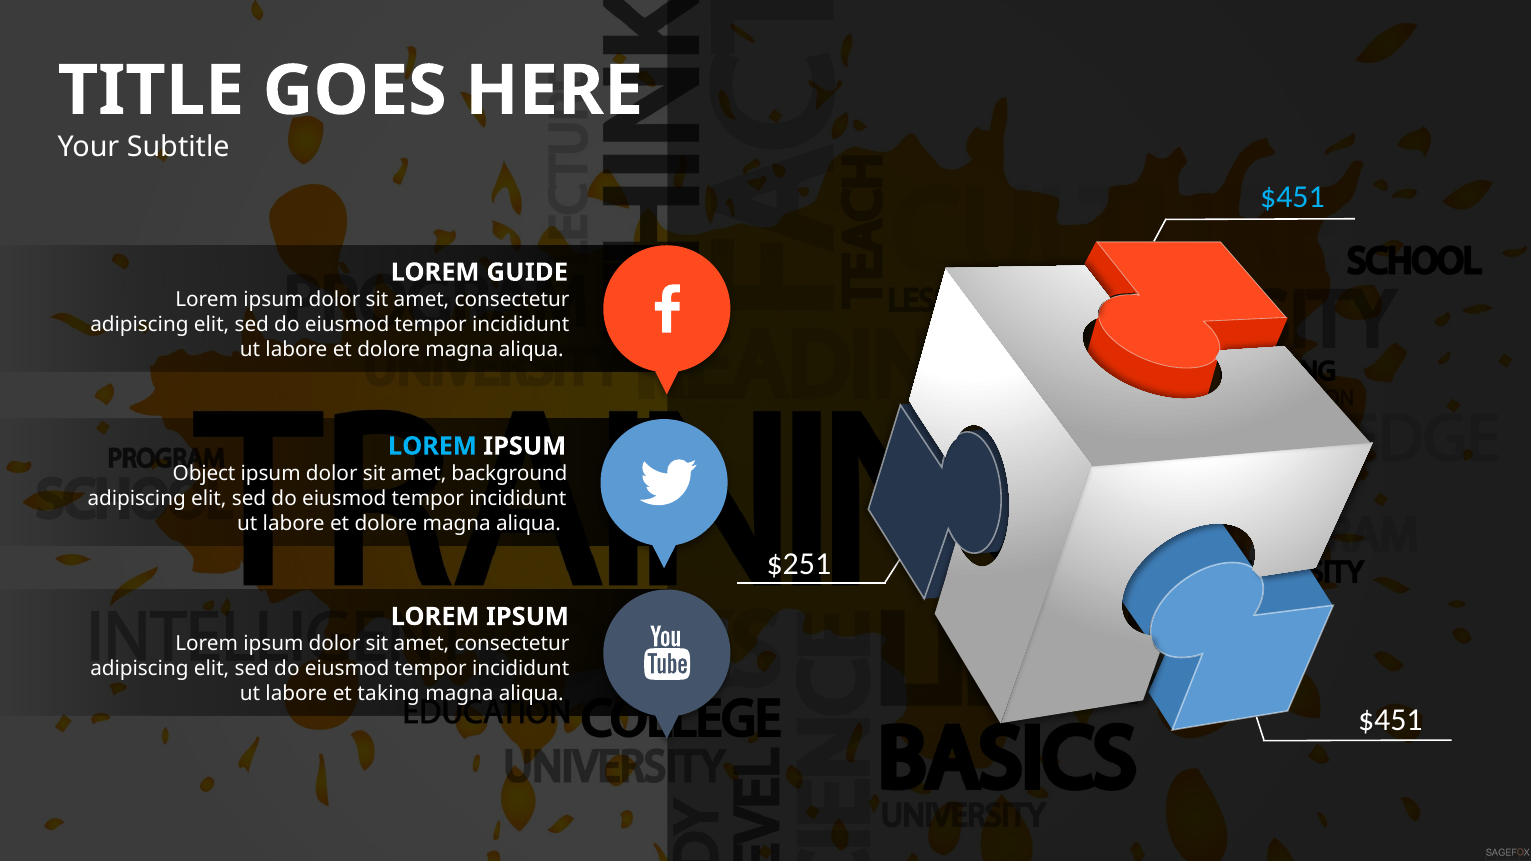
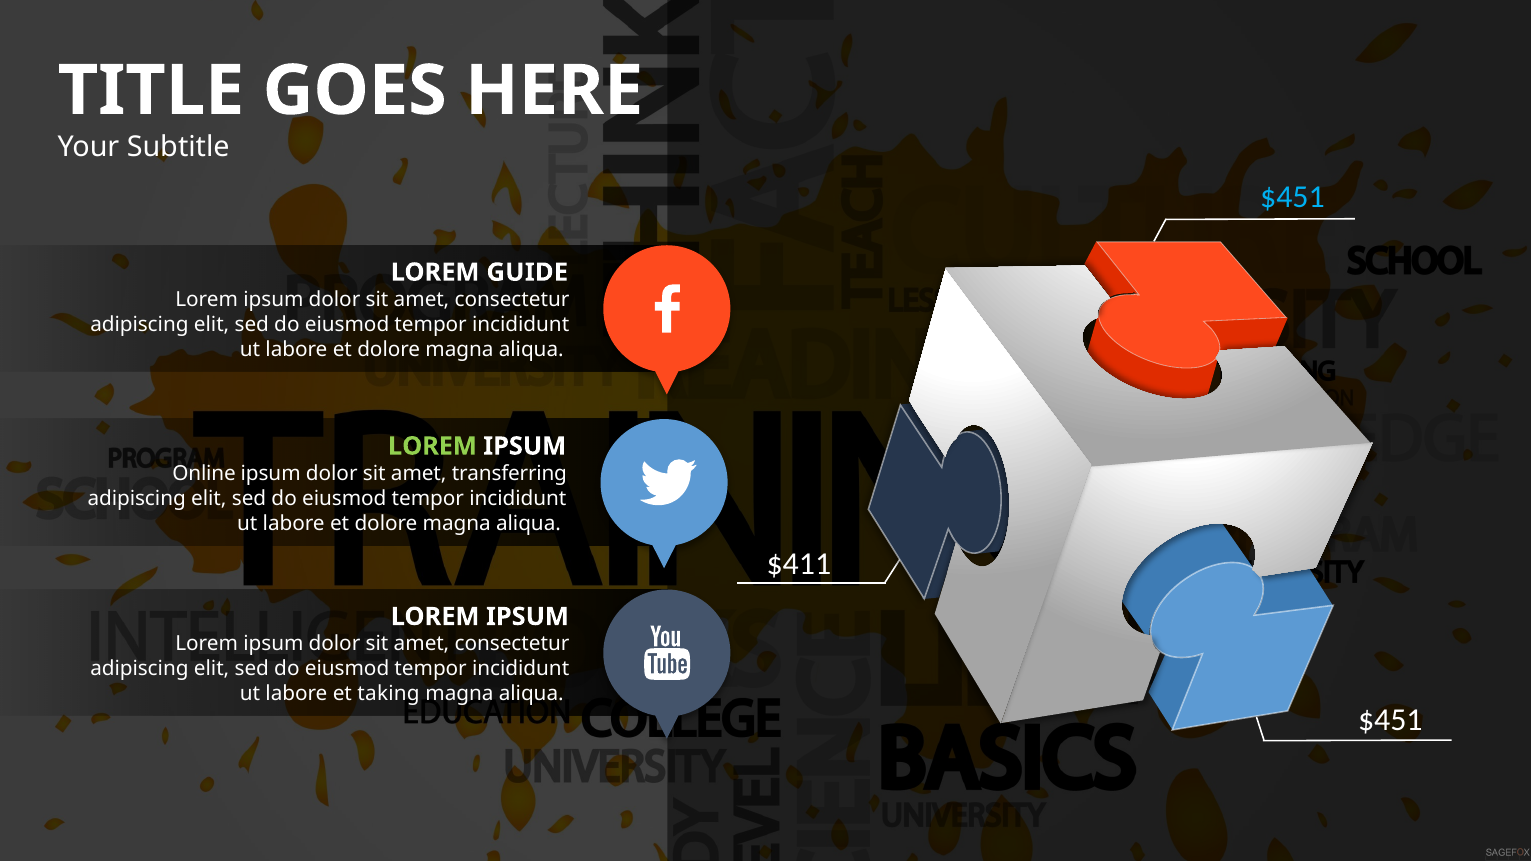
LOREM colour: light blue -> light green (432, 446)
Object: Object -> Online (204, 474)
background: background -> transferring (509, 474)
$251: $251 -> $411 (799, 564)
